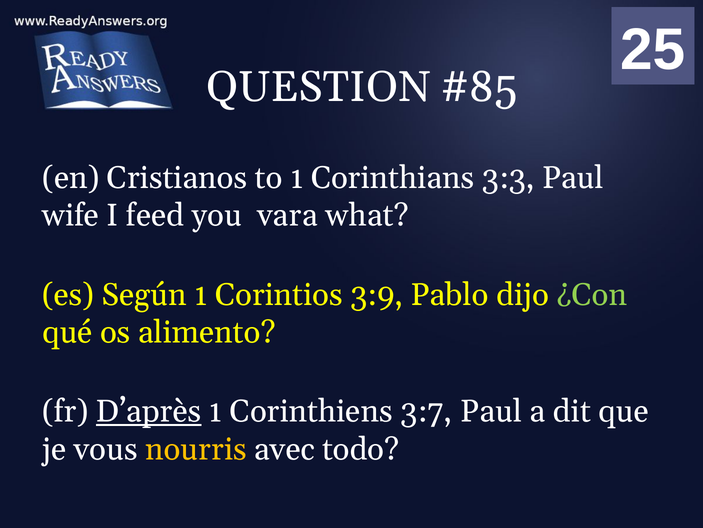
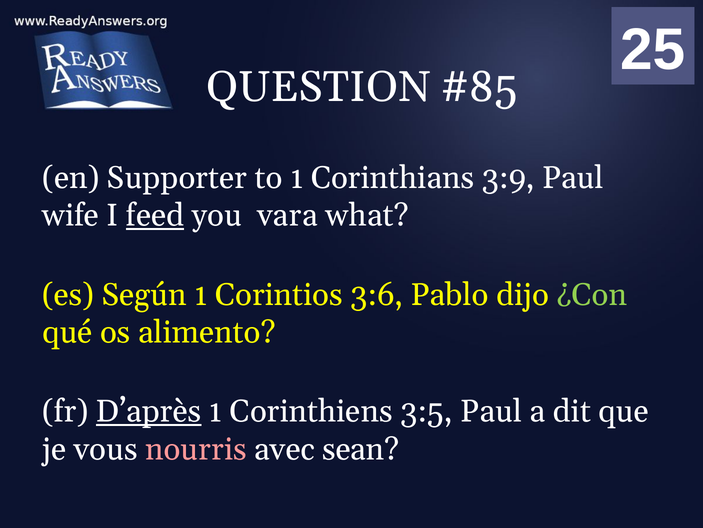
Cristianos: Cristianos -> Supporter (177, 178)
3:3: 3:3 -> 3:9 (508, 178)
feed underline: none -> present (155, 215)
3:9: 3:9 -> 3:6 (377, 294)
3:7: 3:7 -> 3:5 (426, 411)
nourris colour: yellow -> pink (196, 449)
todo: todo -> sean (361, 449)
